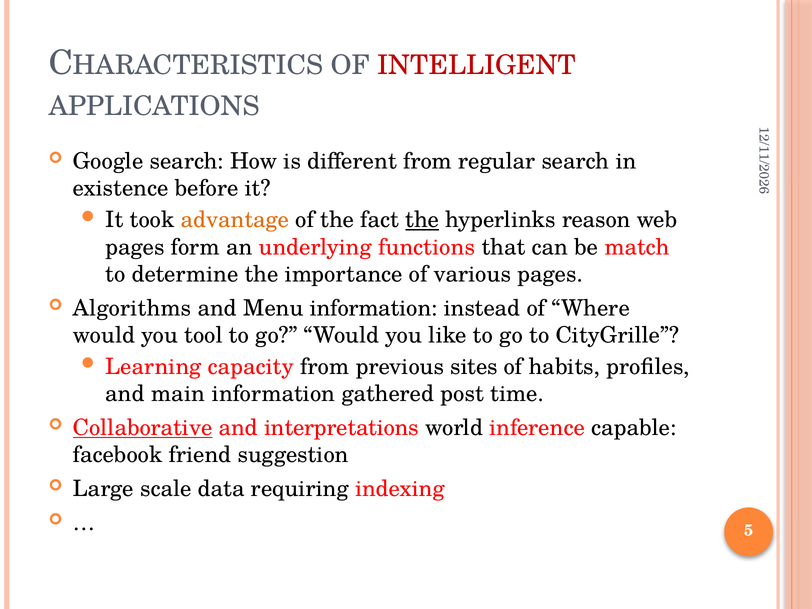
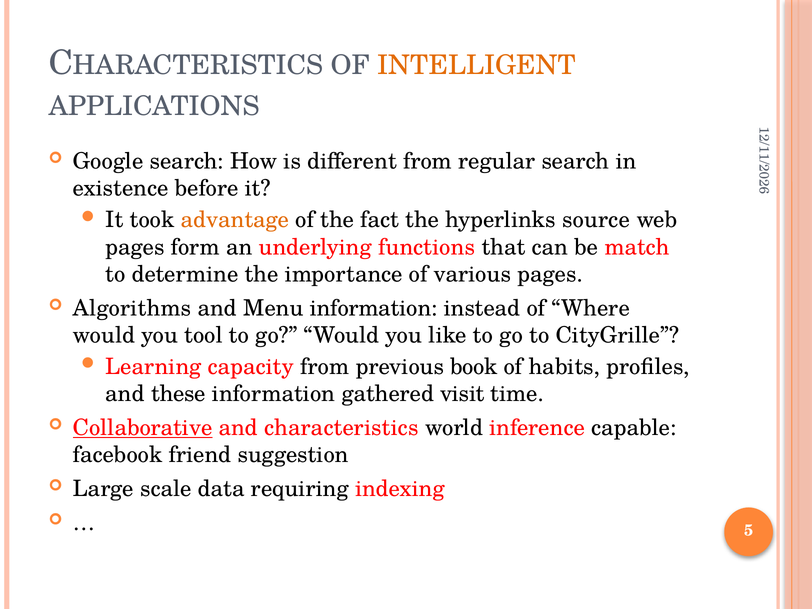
INTELLIGENT colour: red -> orange (477, 66)
the underline: present -> none (422, 220)
reason: reason -> source (596, 220)
sites: sites -> book (474, 367)
main: main -> these (178, 394)
post: post -> visit (462, 394)
interpretations: interpretations -> characteristics (341, 428)
